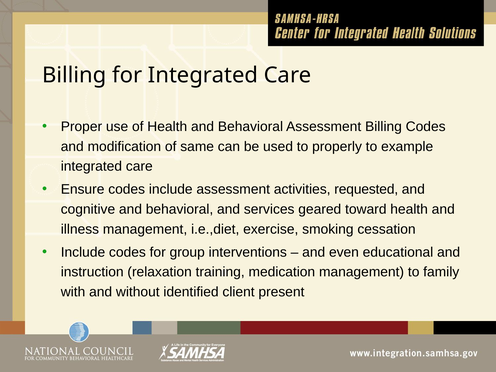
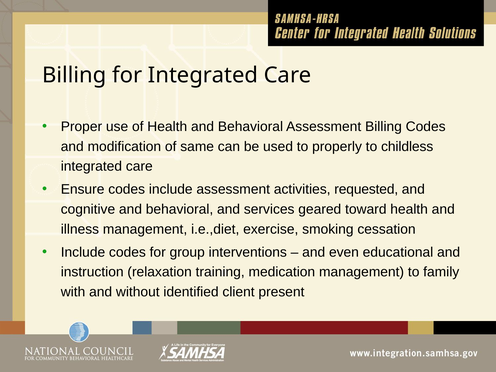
example: example -> childless (407, 146)
